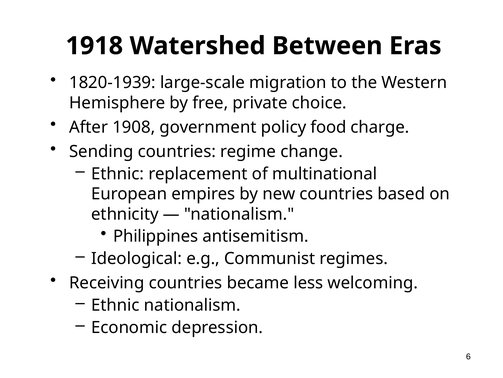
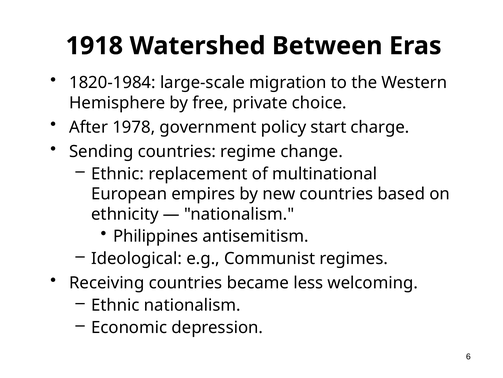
1820-1939: 1820-1939 -> 1820-1984 (112, 82)
1908: 1908 -> 1978 (134, 127)
food: food -> start (329, 127)
